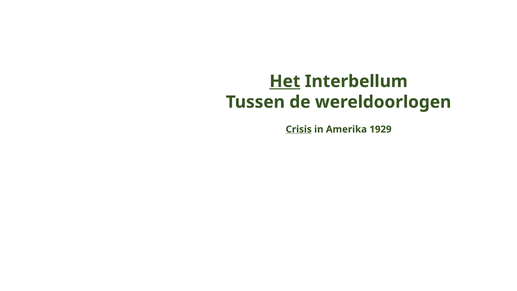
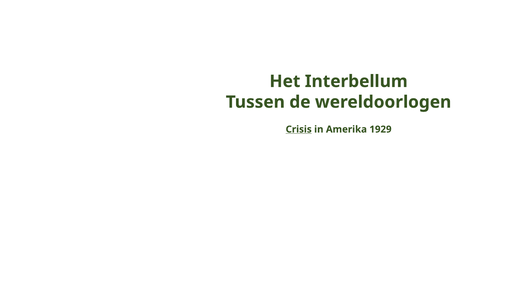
Het underline: present -> none (285, 81)
